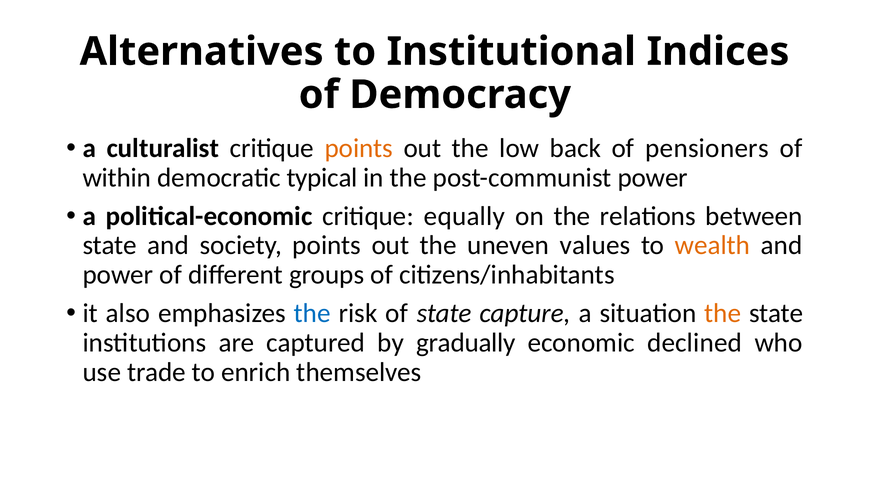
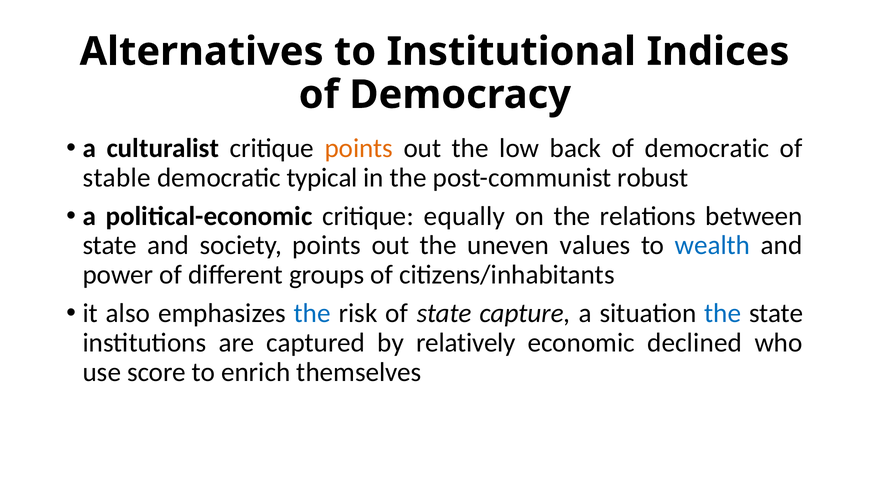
of pensioners: pensioners -> democratic (707, 148)
within: within -> stable (117, 177)
post-communist power: power -> robust (653, 177)
wealth colour: orange -> blue (713, 245)
the colour: orange -> blue (723, 313)
gradually: gradually -> relatively (466, 342)
trade: trade -> score (157, 372)
